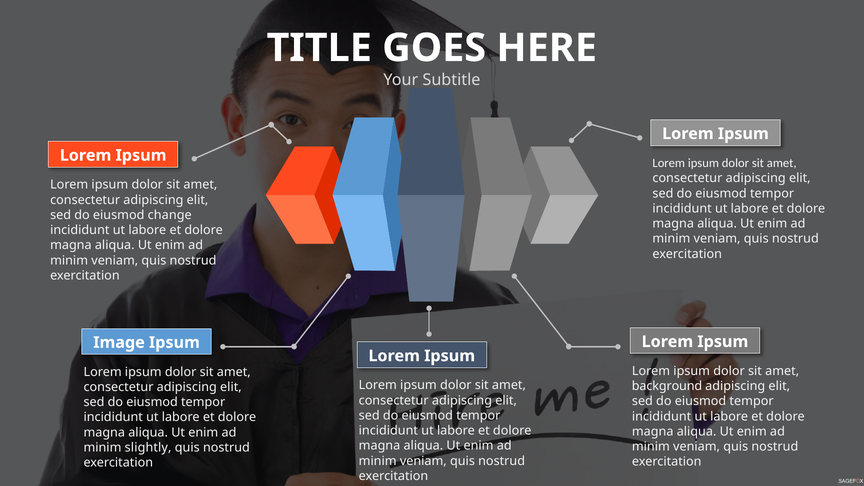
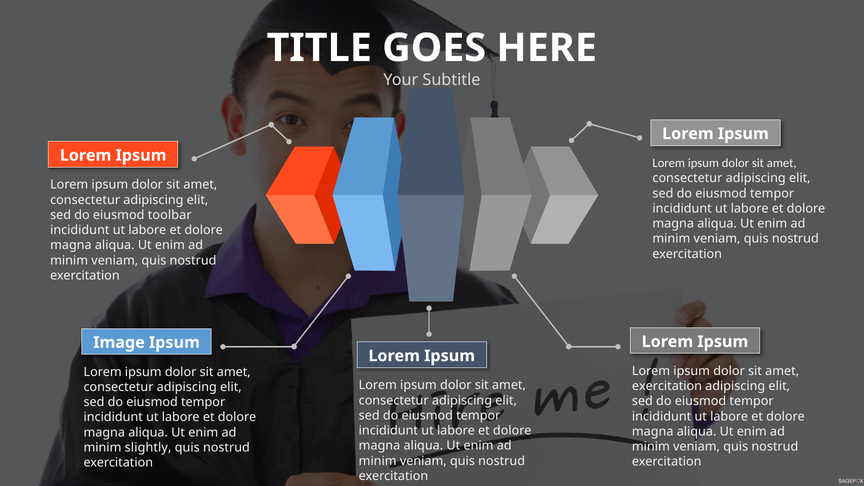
change: change -> toolbar (170, 215)
background: background -> exercitation (667, 386)
